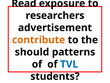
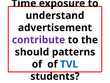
Read: Read -> Time (24, 3)
researchers: researchers -> understand (55, 15)
contribute colour: orange -> purple (39, 40)
